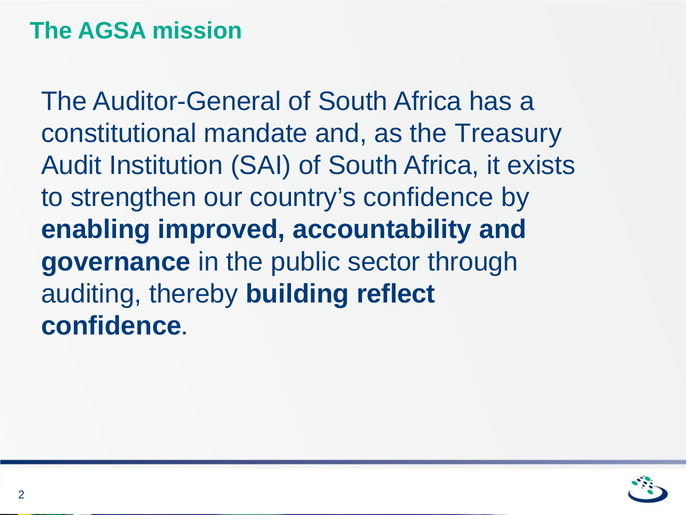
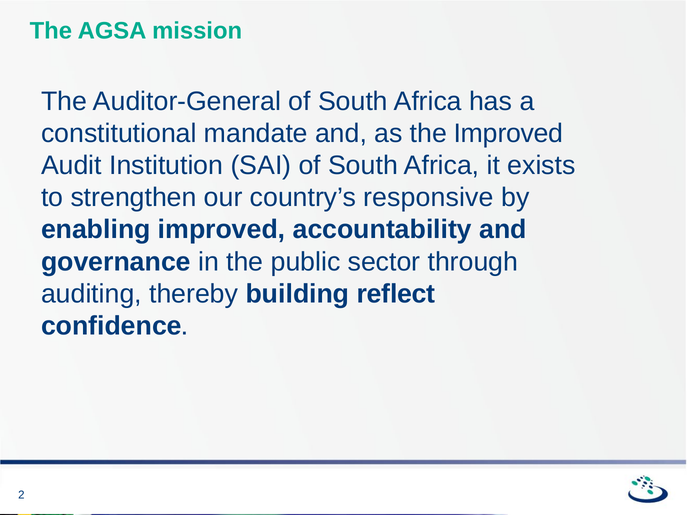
the Treasury: Treasury -> Improved (509, 134)
country’s confidence: confidence -> responsive (429, 198)
